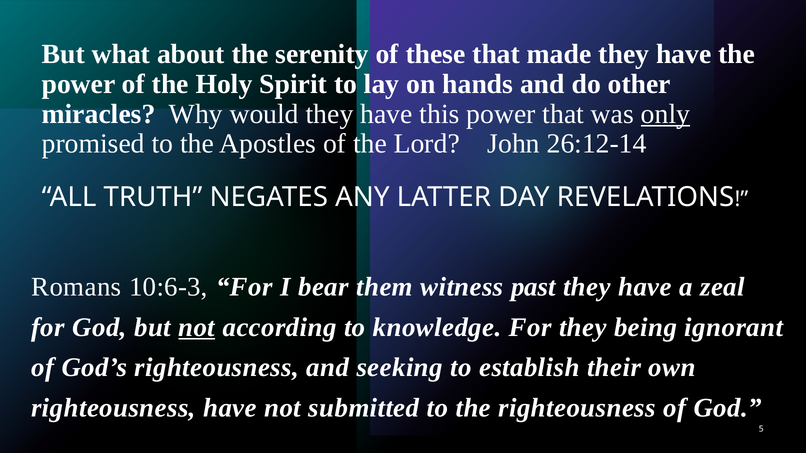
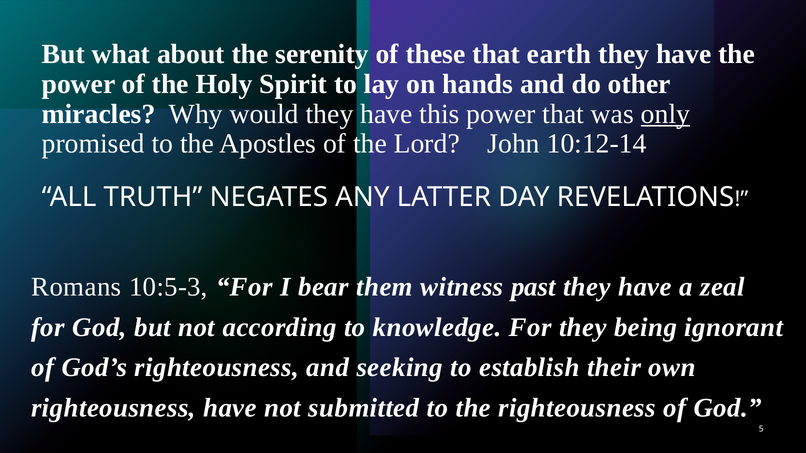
made: made -> earth (559, 54)
26:12-14: 26:12-14 -> 10:12-14 (597, 144)
10:6-3: 10:6-3 -> 10:5-3 (168, 287)
not underline: present -> none (197, 328)
